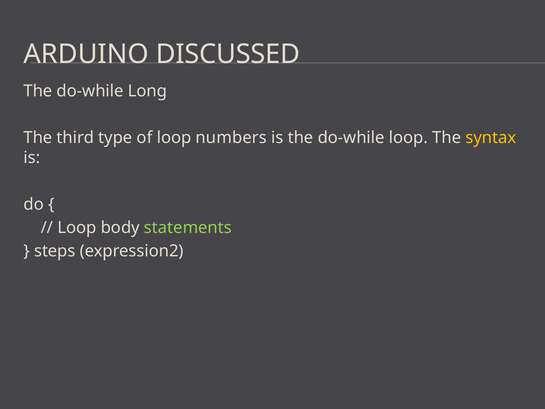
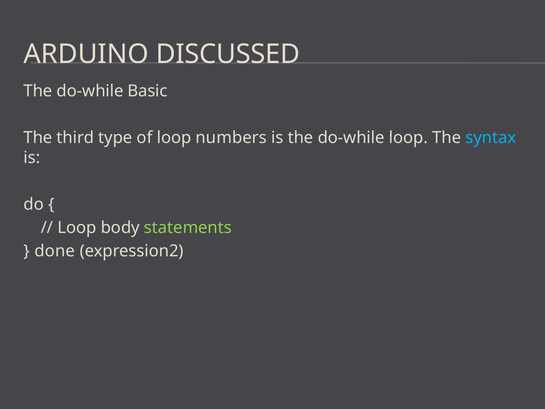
Long: Long -> Basic (147, 91)
syntax colour: yellow -> light blue (491, 138)
steps: steps -> done (55, 251)
